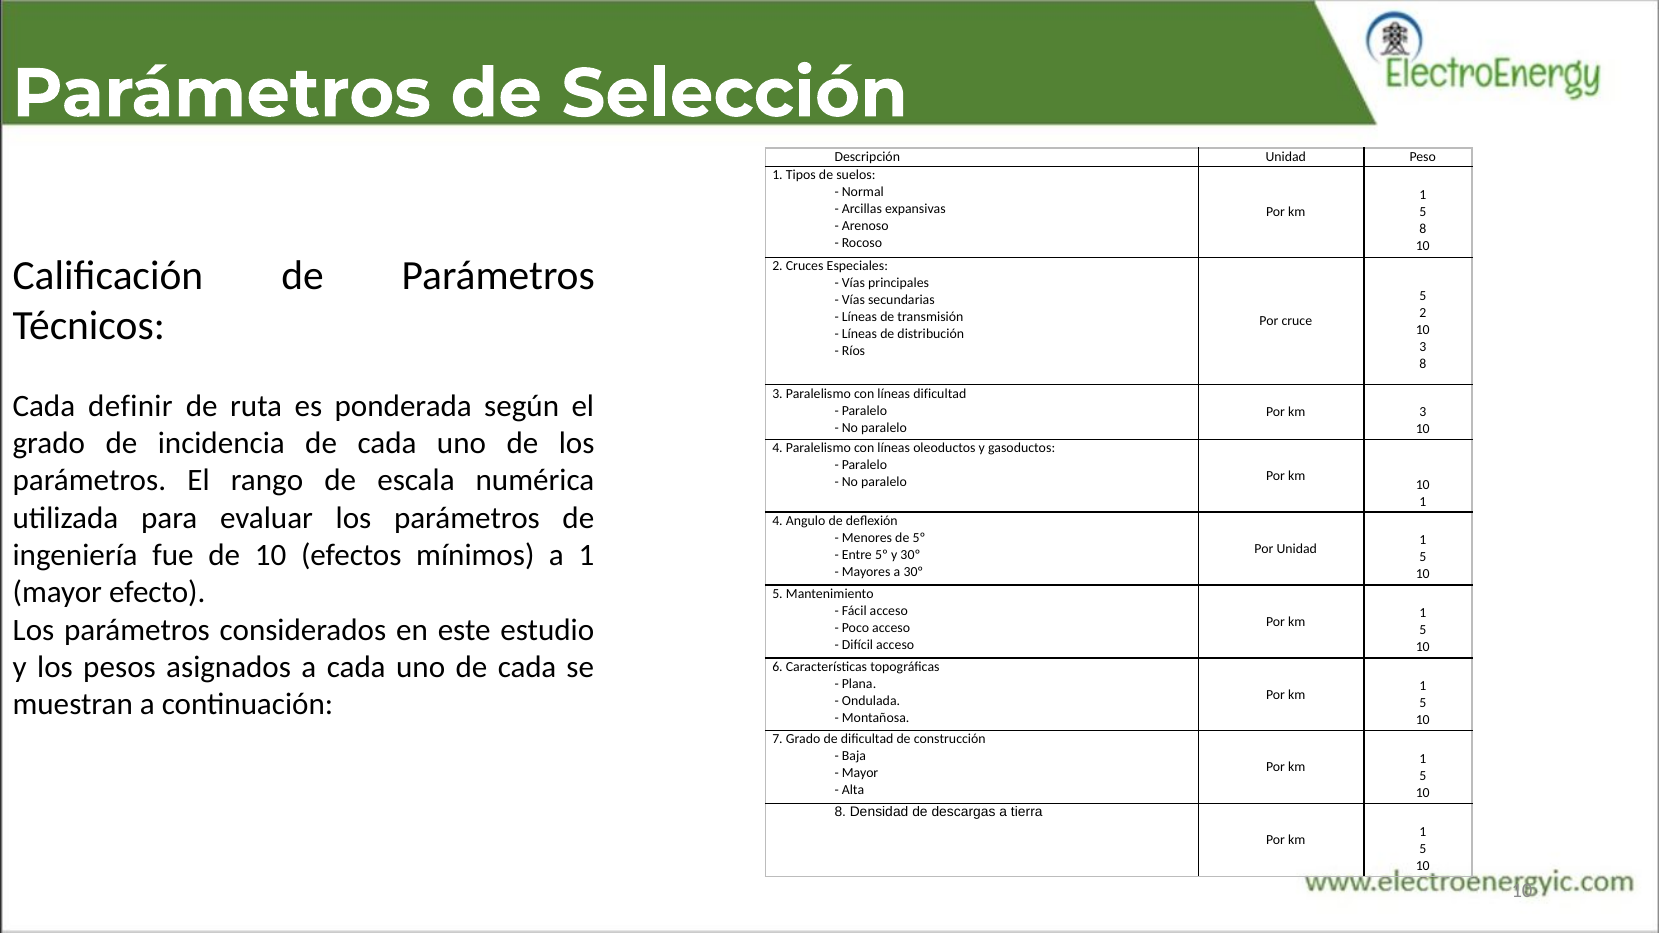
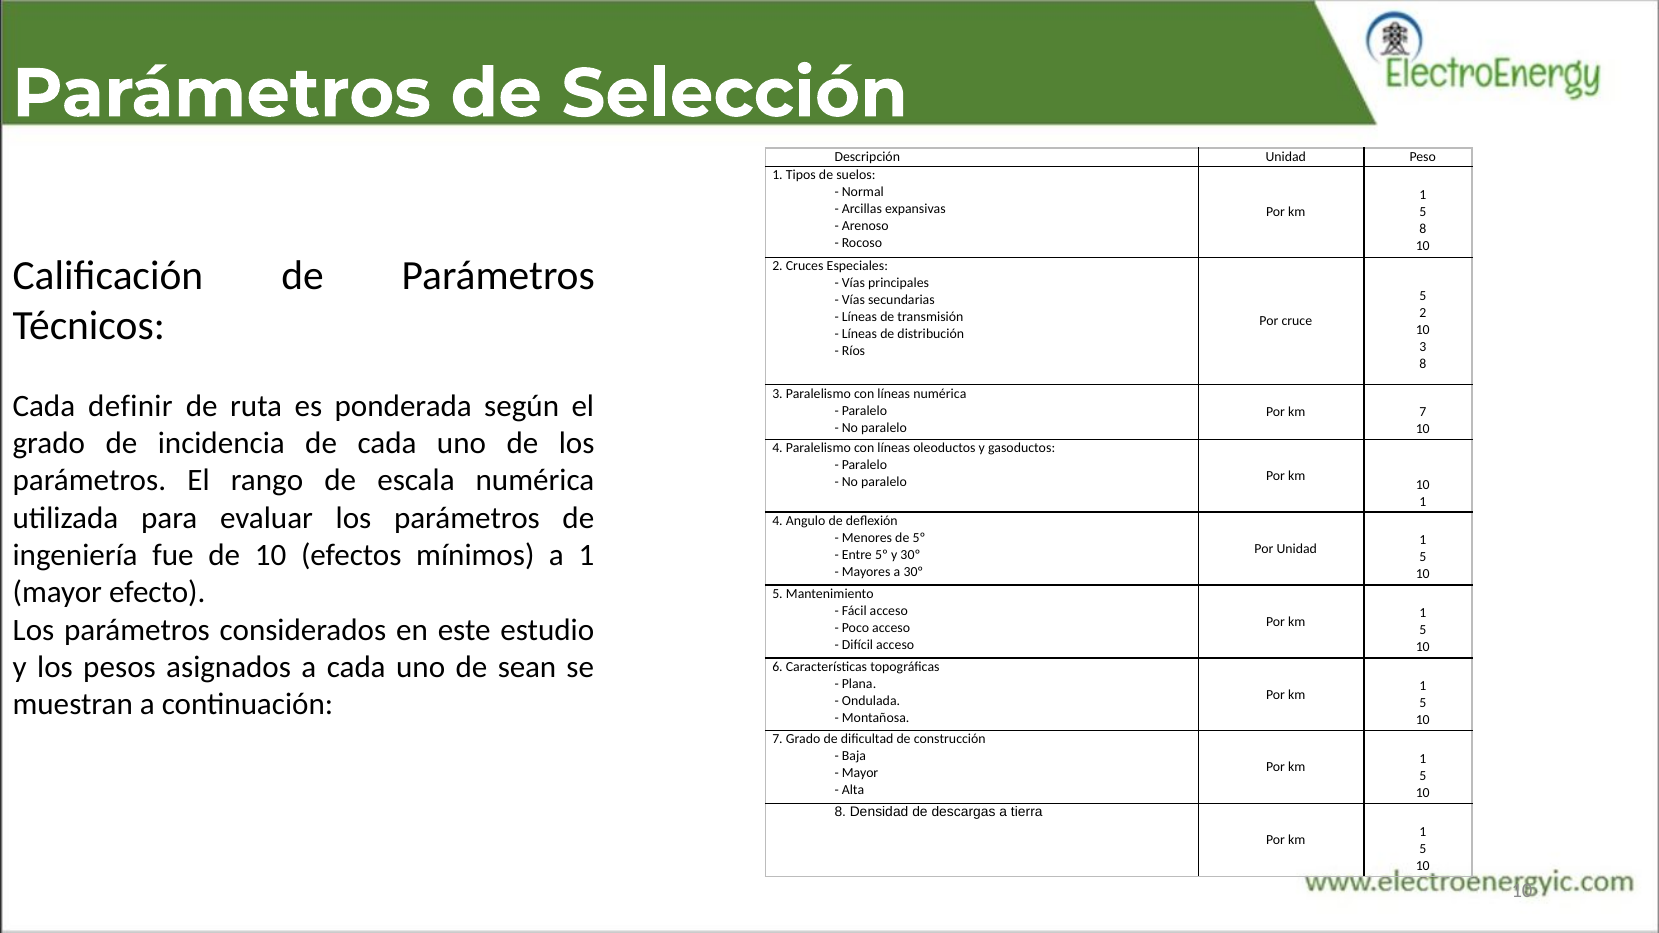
líneas dificultad: dificultad -> numérica (940, 394)
km 3: 3 -> 7 (1423, 412)
uno de cada: cada -> sean (527, 667)
